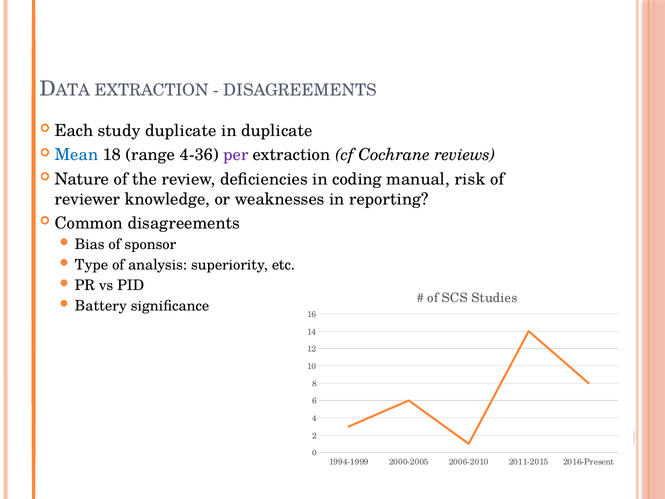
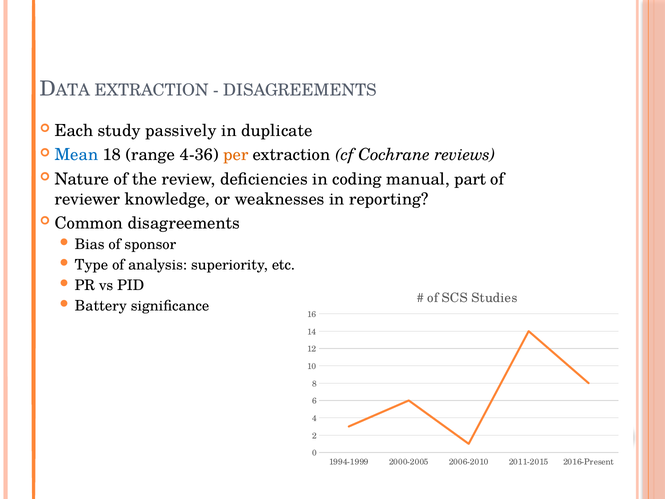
study duplicate: duplicate -> passively (181, 131)
per colour: purple -> orange (236, 155)
risk: risk -> part (470, 179)
